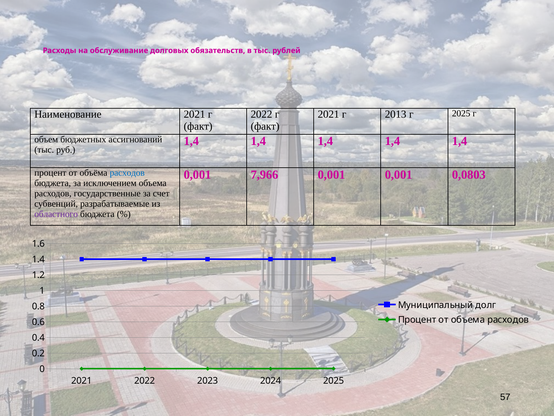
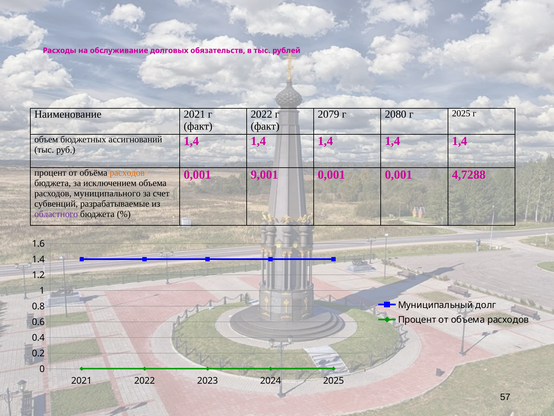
2021: 2021 -> 2079 (329, 114)
2013: 2013 -> 2080 (396, 114)
расходов colour: blue -> orange (127, 173)
7,966: 7,966 -> 9,001 (264, 174)
0,0803: 0,0803 -> 4,7288 (469, 174)
государственные: государственные -> муниципального (107, 193)
